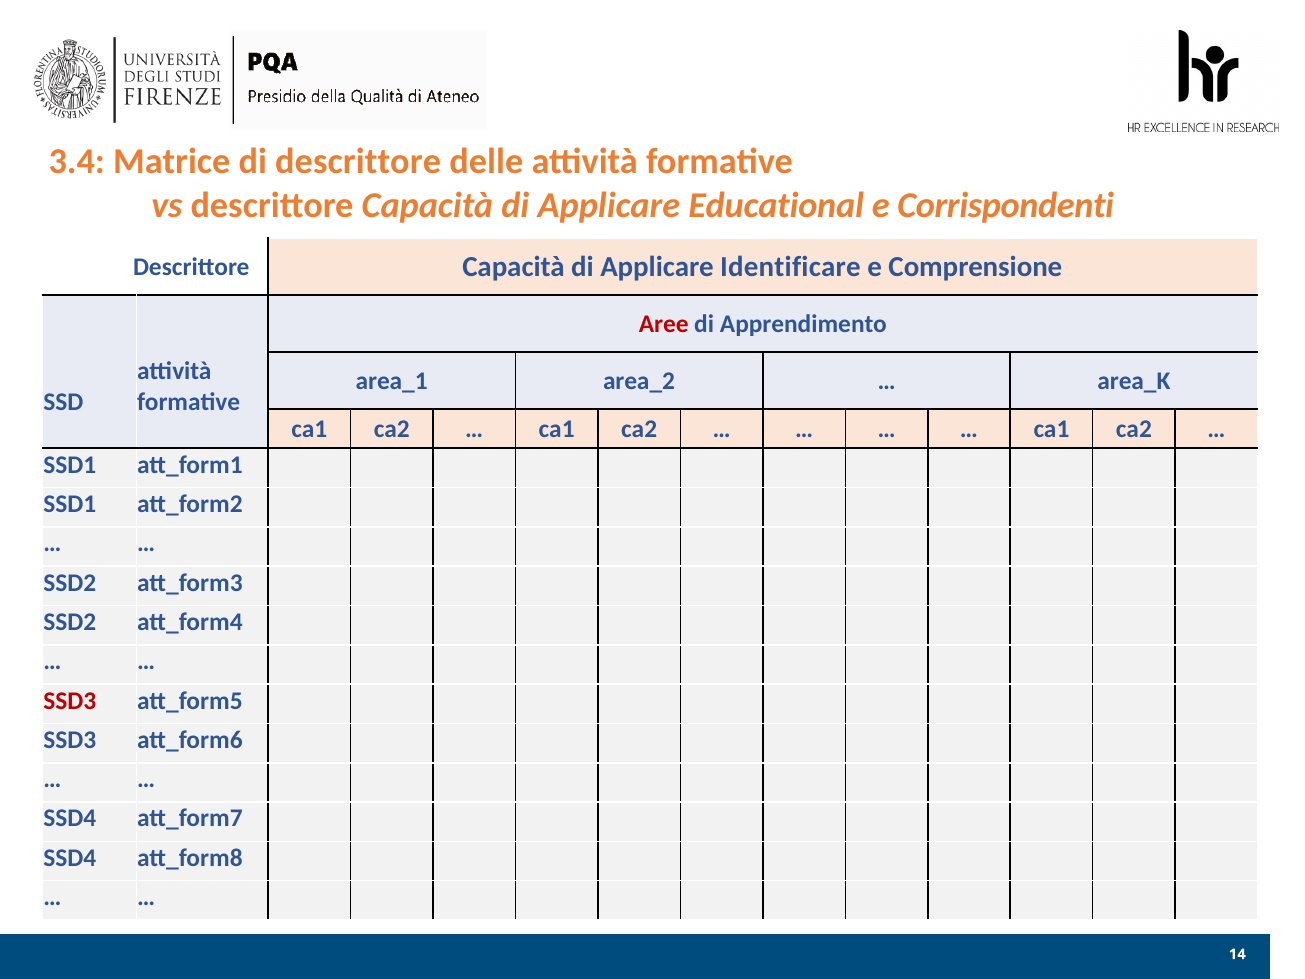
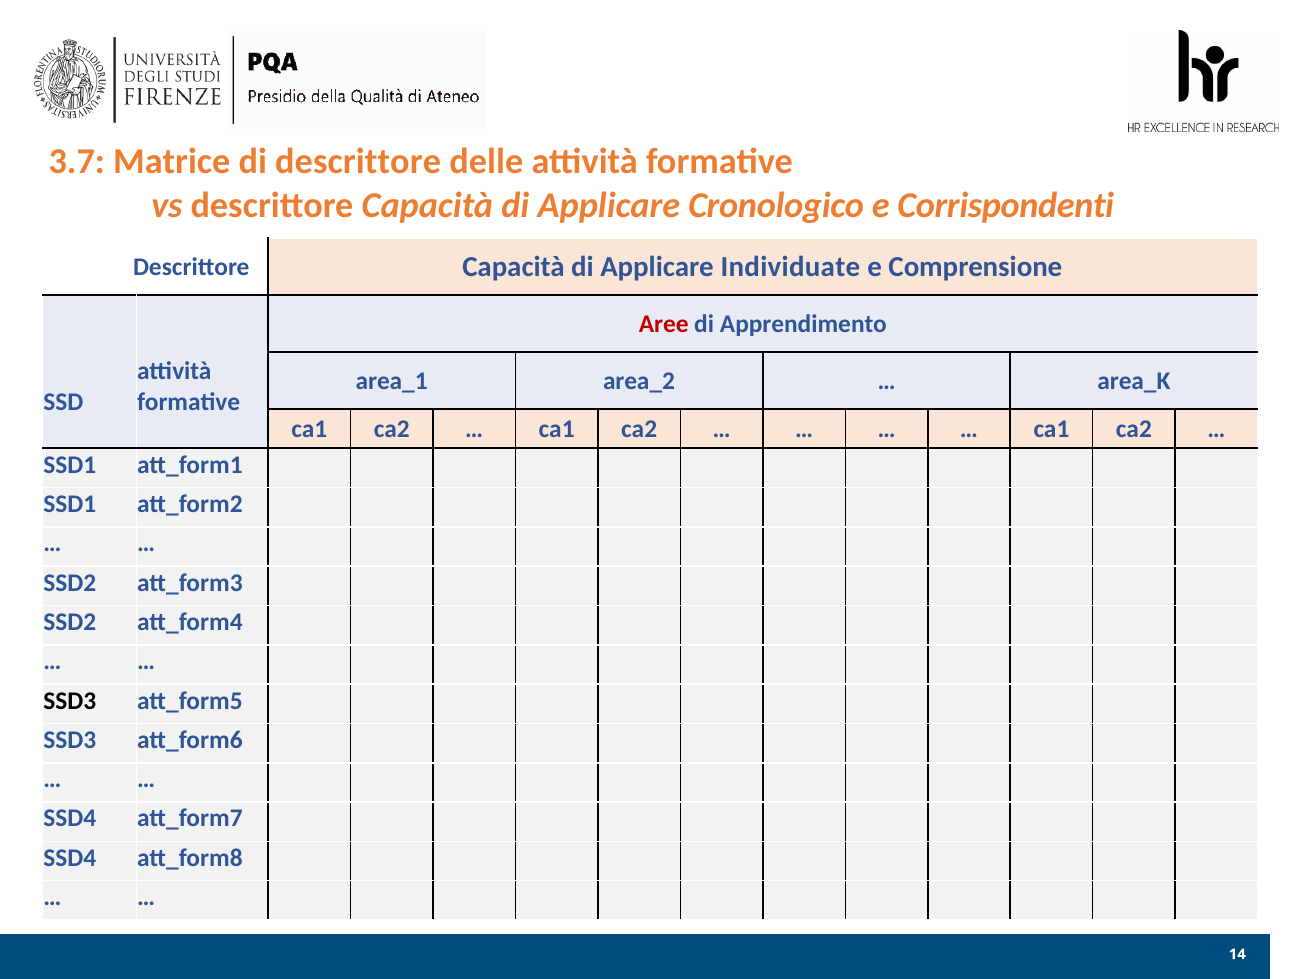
3.4: 3.4 -> 3.7 (77, 162)
Educational: Educational -> Cronologico (776, 205)
Identificare: Identificare -> Individuate (790, 267)
SSD3 colour: red -> black (70, 700)
